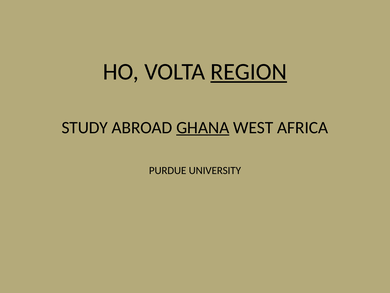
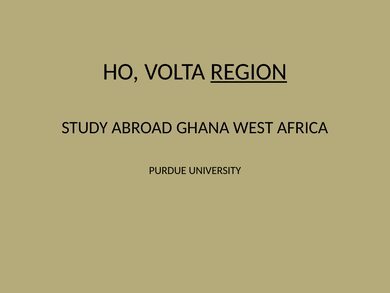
GHANA underline: present -> none (203, 127)
